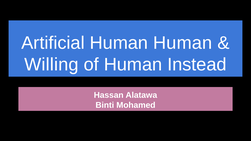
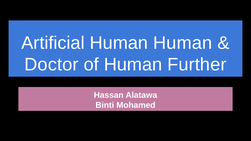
Willing: Willing -> Doctor (51, 65)
Instead: Instead -> Further (197, 65)
